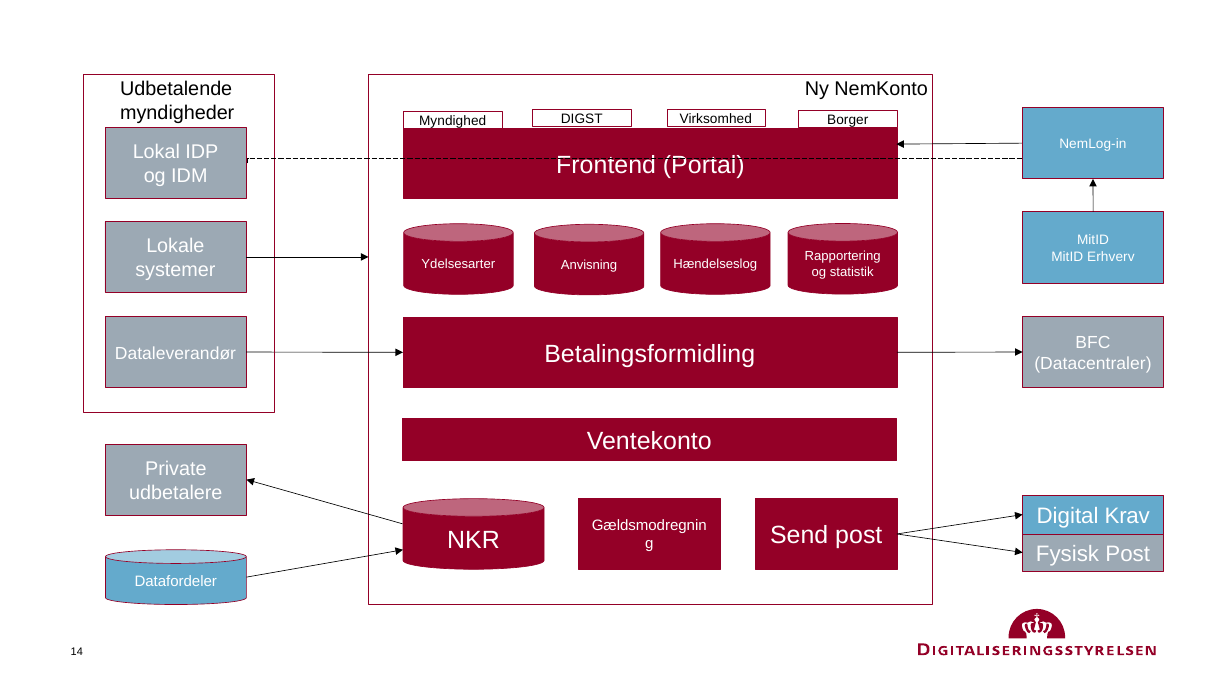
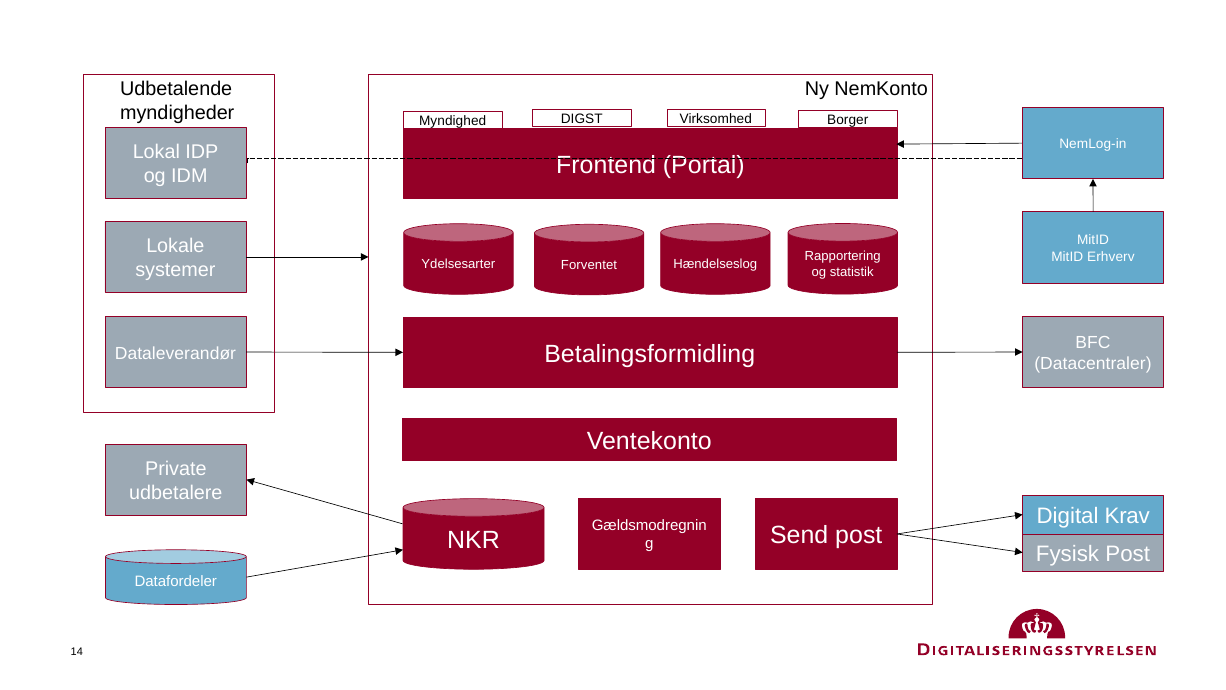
Anvisning: Anvisning -> Forventet (589, 265)
